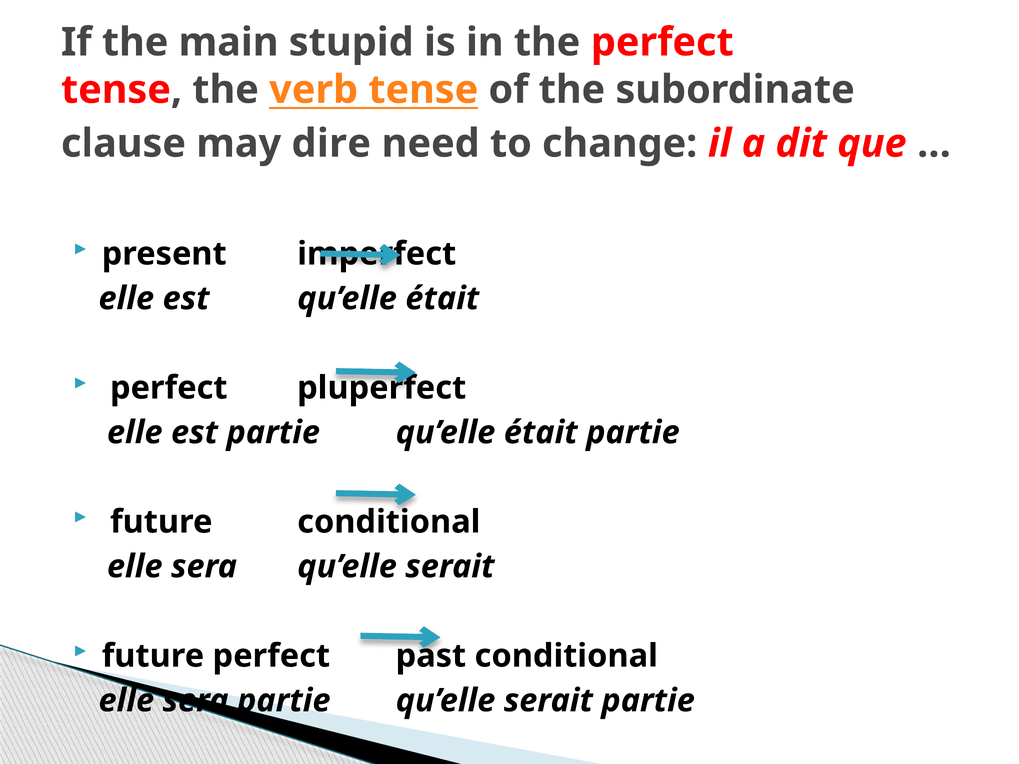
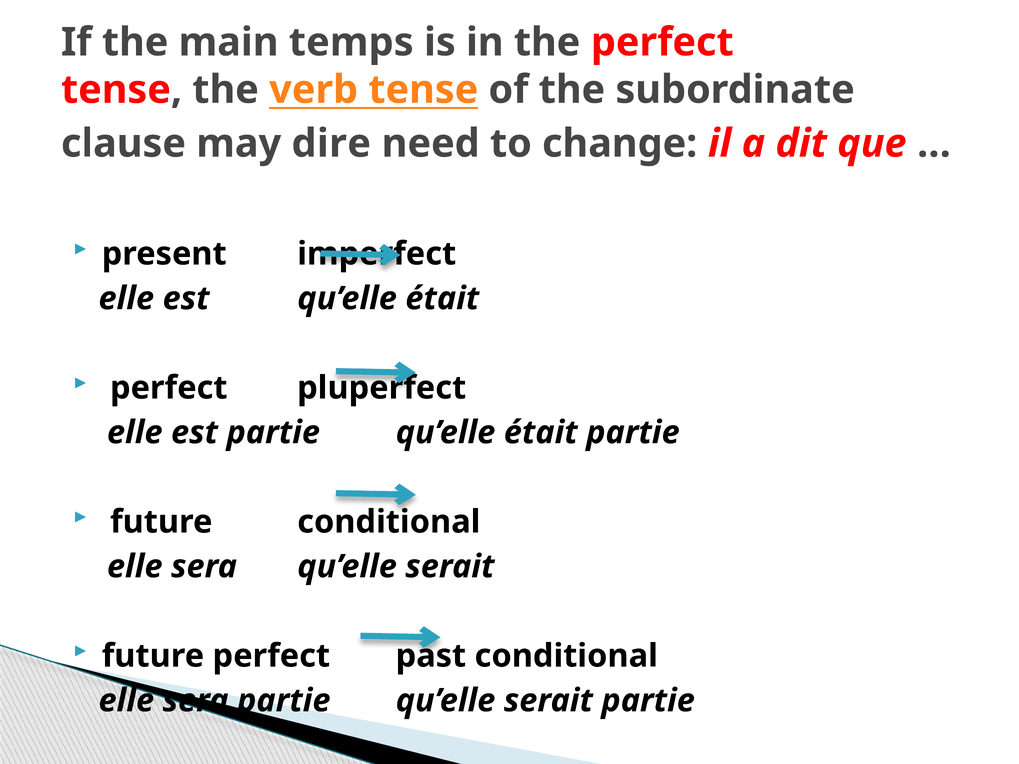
stupid: stupid -> temps (351, 42)
